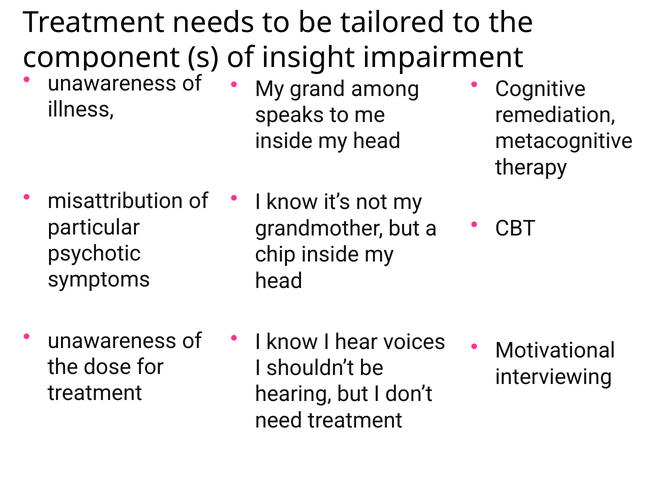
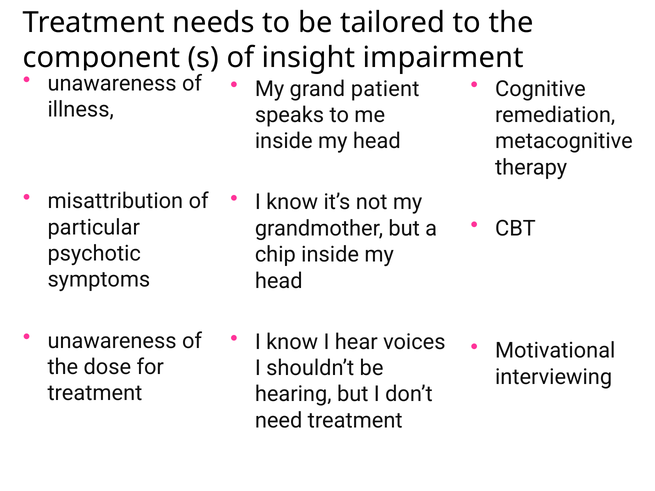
among: among -> patient (385, 89)
